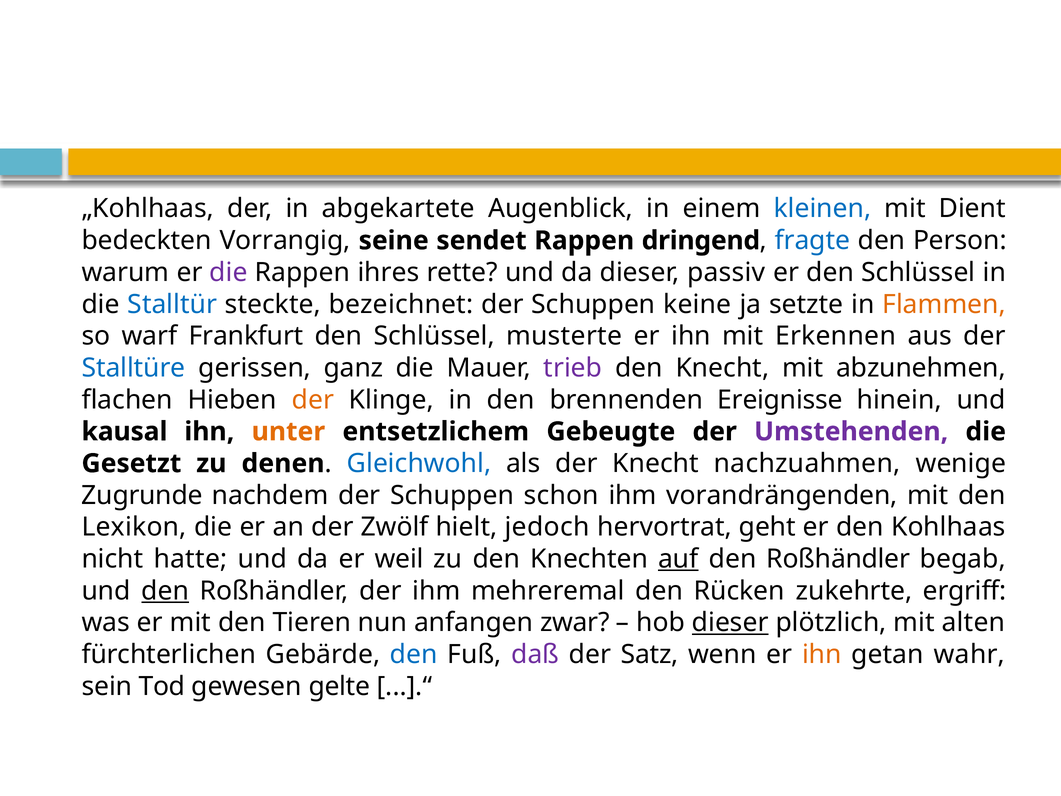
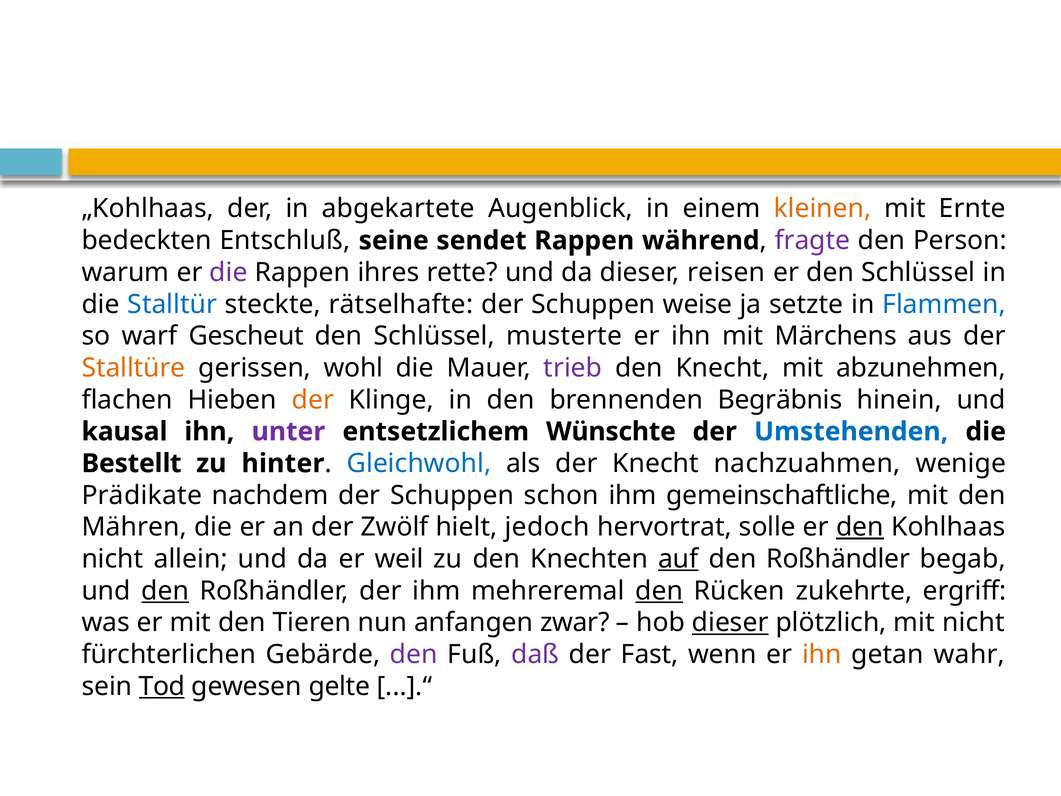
kleinen colour: blue -> orange (823, 209)
Dient: Dient -> Ernte (972, 209)
Vorrangig: Vorrangig -> Entschluß (285, 240)
dringend: dringend -> während (701, 240)
fragte colour: blue -> purple (812, 240)
passiv: passiv -> reisen (726, 272)
bezeichnet: bezeichnet -> rätselhafte (401, 304)
keine: keine -> weise (698, 304)
Flammen colour: orange -> blue (944, 304)
Frankfurt: Frankfurt -> Gescheut (246, 336)
Erkennen: Erkennen -> Märchens (836, 336)
Stalltüre colour: blue -> orange (133, 368)
ganz: ganz -> wohl (353, 368)
Ereignisse: Ereignisse -> Begräbnis (780, 400)
unter colour: orange -> purple (288, 431)
Gebeugte: Gebeugte -> Wünschte (611, 431)
Umstehenden colour: purple -> blue (851, 431)
Gesetzt: Gesetzt -> Bestellt (132, 463)
denen: denen -> hinter (283, 463)
Zugrunde: Zugrunde -> Prädikate (142, 495)
vorandrängenden: vorandrängenden -> gemeinschaftliche (782, 495)
Lexikon: Lexikon -> Mähren (134, 527)
geht: geht -> solle (767, 527)
den underline: none -> present (860, 527)
hatte: hatte -> allein (191, 559)
den underline: none -> present (659, 591)
mit alten: alten -> nicht (974, 622)
den colour: blue -> purple (414, 654)
Satz: Satz -> Fast (650, 654)
Tod underline: none -> present (162, 686)
